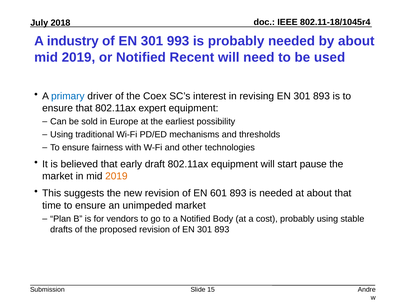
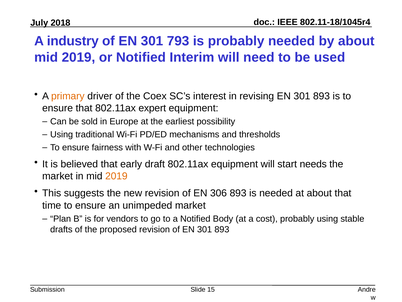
993: 993 -> 793 (178, 41)
Recent: Recent -> Interim (192, 57)
primary colour: blue -> orange (68, 96)
pause: pause -> needs (313, 164)
601: 601 -> 306 (219, 193)
